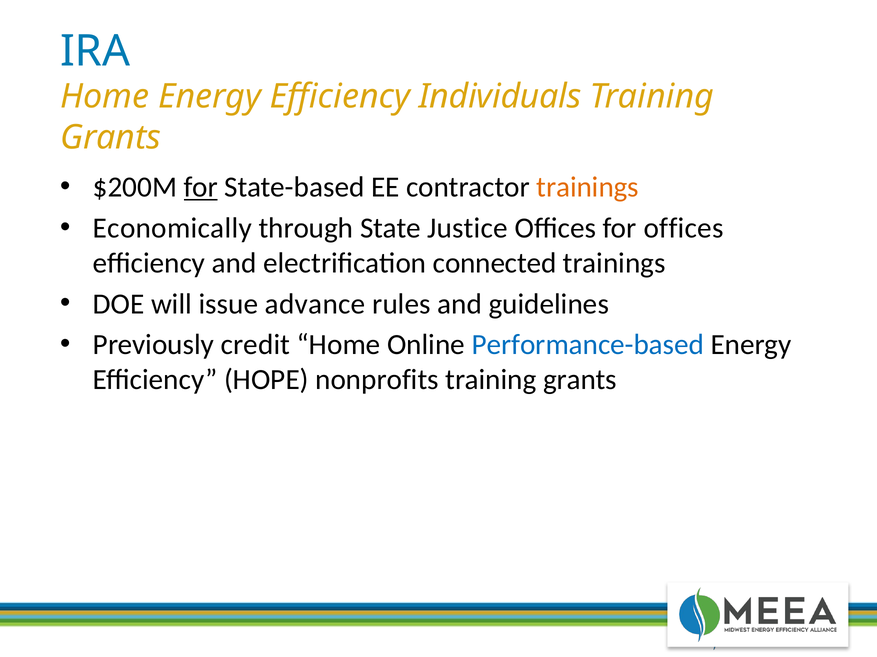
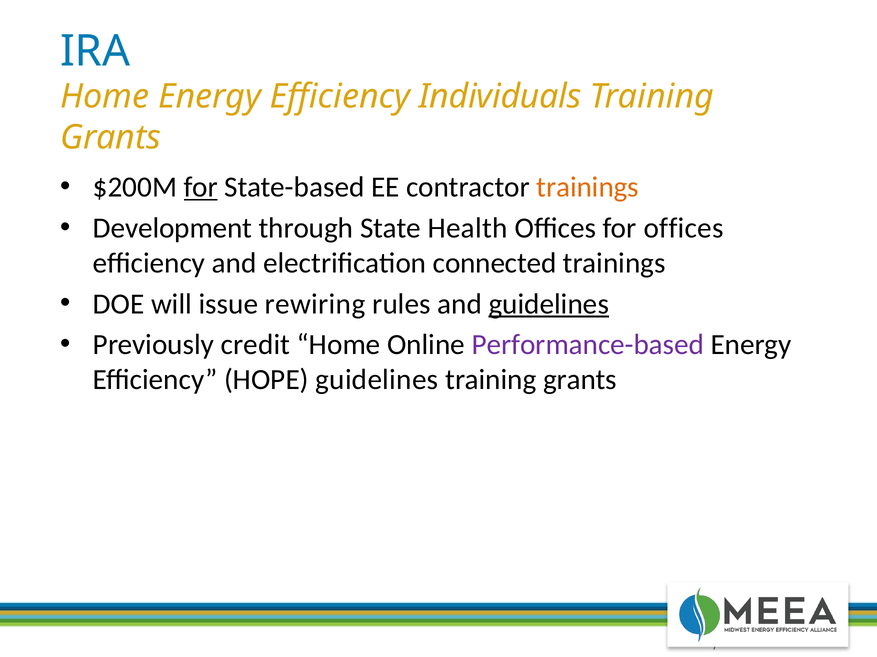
Economically: Economically -> Development (173, 228)
Justice: Justice -> Health (468, 228)
advance: advance -> rewiring (315, 304)
guidelines underline: none -> present (549, 304)
Performance-based colour: blue -> purple (588, 345)
HOPE nonprofits: nonprofits -> guidelines (377, 380)
